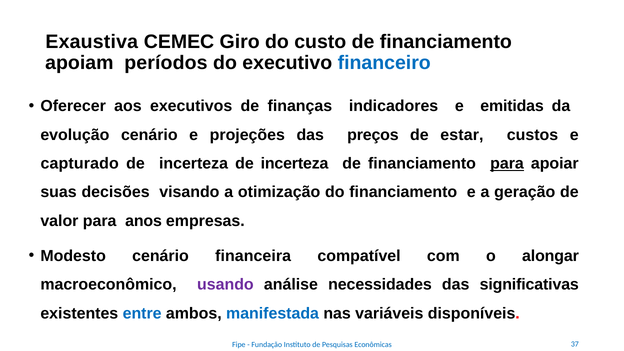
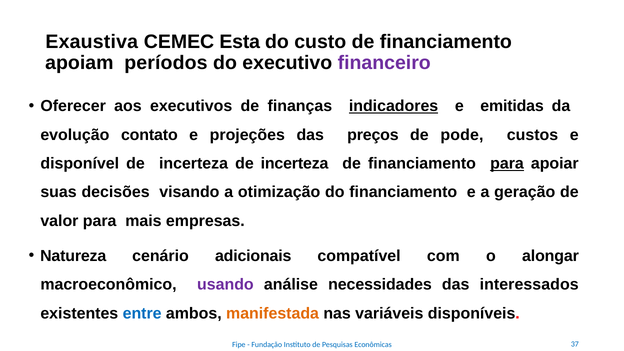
Giro: Giro -> Esta (240, 42)
financeiro colour: blue -> purple (384, 63)
indicadores underline: none -> present (394, 106)
evolução cenário: cenário -> contato (149, 135)
estar: estar -> pode (462, 135)
capturado: capturado -> disponível (80, 164)
anos: anos -> mais (143, 221)
Modesto: Modesto -> Natureza (73, 256)
financeira: financeira -> adicionais (253, 256)
significativas: significativas -> interessados (529, 285)
manifestada colour: blue -> orange (273, 313)
